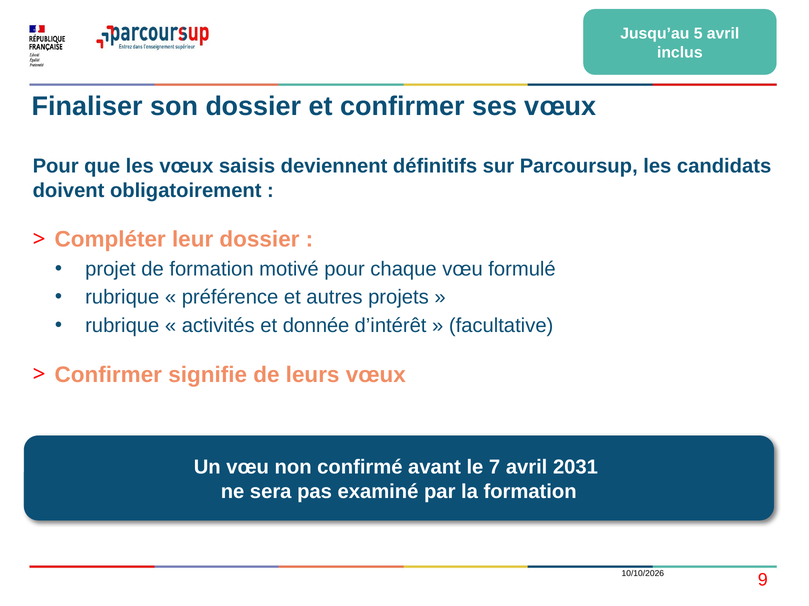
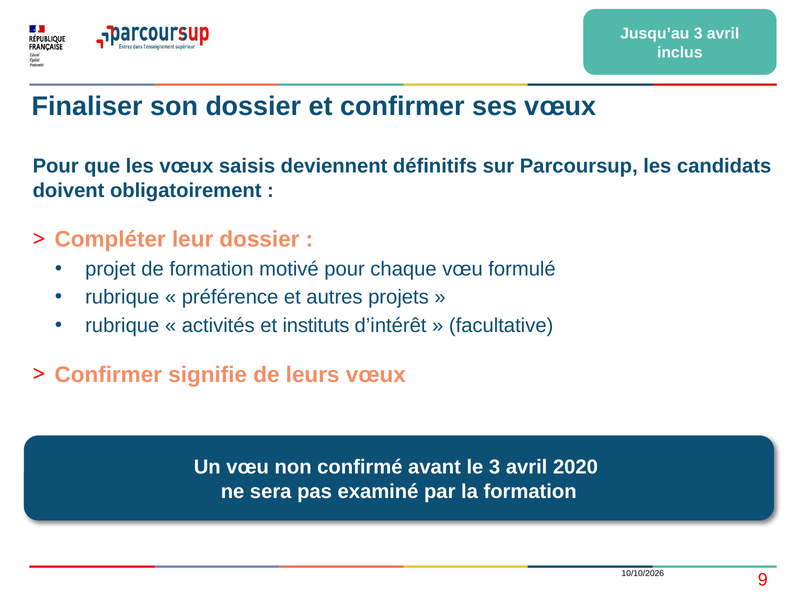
Jusqu’au 5: 5 -> 3 (698, 34)
donnée: donnée -> instituts (316, 326)
le 7: 7 -> 3 (495, 468)
2031: 2031 -> 2020 (575, 468)
